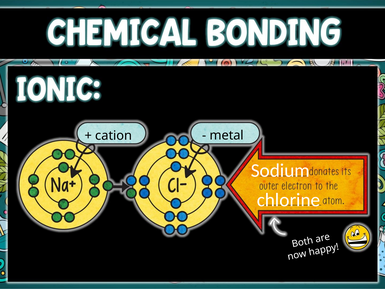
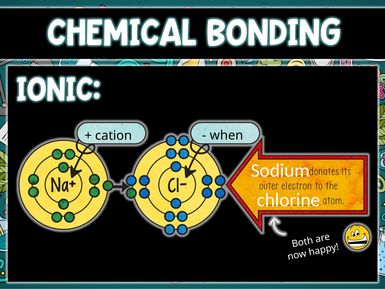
metal: metal -> when (227, 135)
